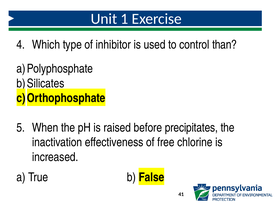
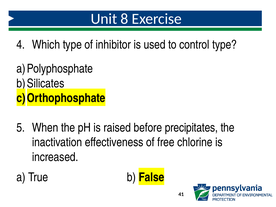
1: 1 -> 8 (124, 19)
control than: than -> type (225, 45)
